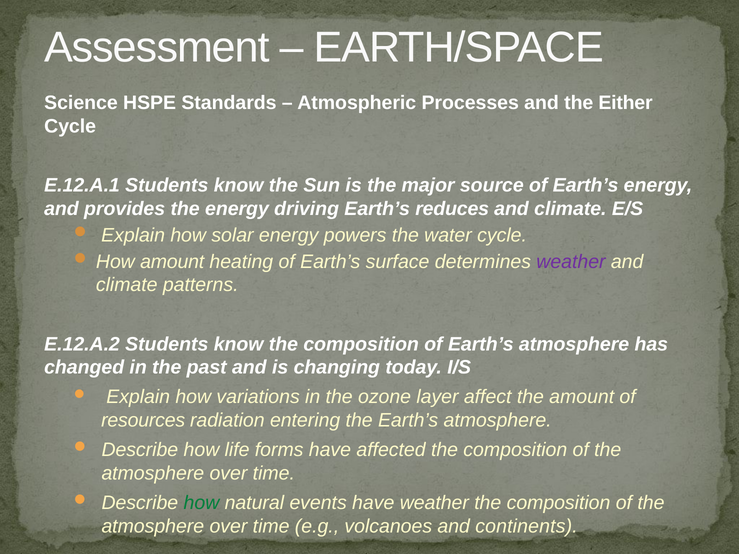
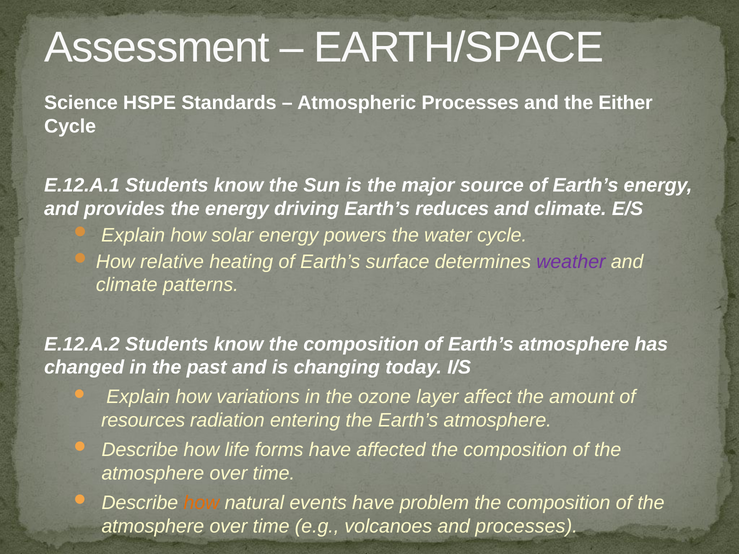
How amount: amount -> relative (172, 262)
how colour: green -> orange (201, 503)
have weather: weather -> problem (434, 503)
and continents: continents -> processes (526, 527)
